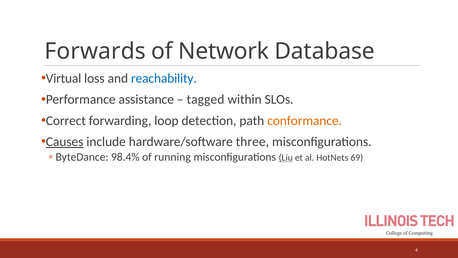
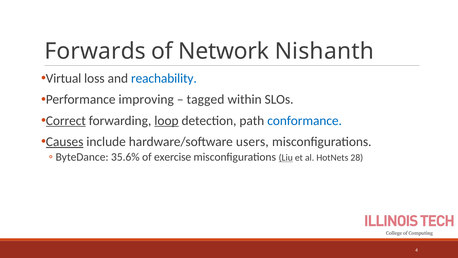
Database: Database -> Nishanth (324, 51)
assistance: assistance -> improving (146, 99)
Correct underline: none -> present (66, 120)
loop underline: none -> present (166, 120)
conformance colour: orange -> blue (305, 120)
three: three -> users (252, 142)
98.4%: 98.4% -> 35.6% (125, 157)
running: running -> exercise (173, 157)
69: 69 -> 28 (357, 157)
